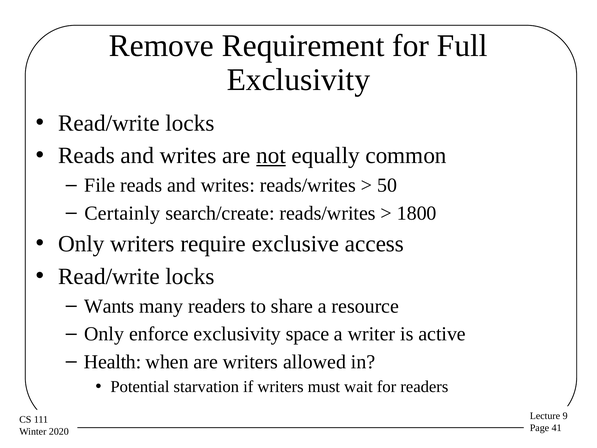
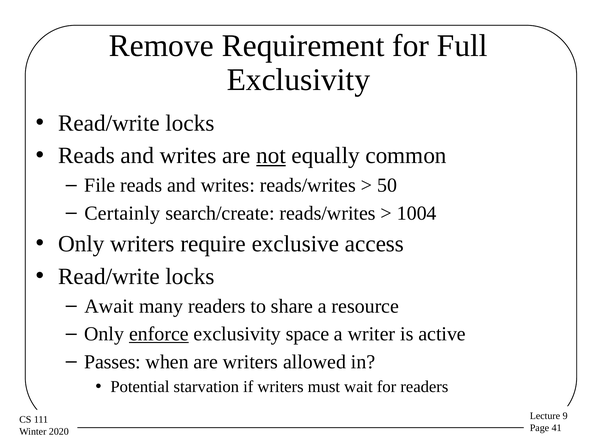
1800: 1800 -> 1004 (417, 213)
Wants: Wants -> Await (109, 306)
enforce underline: none -> present (159, 334)
Health: Health -> Passes (113, 362)
